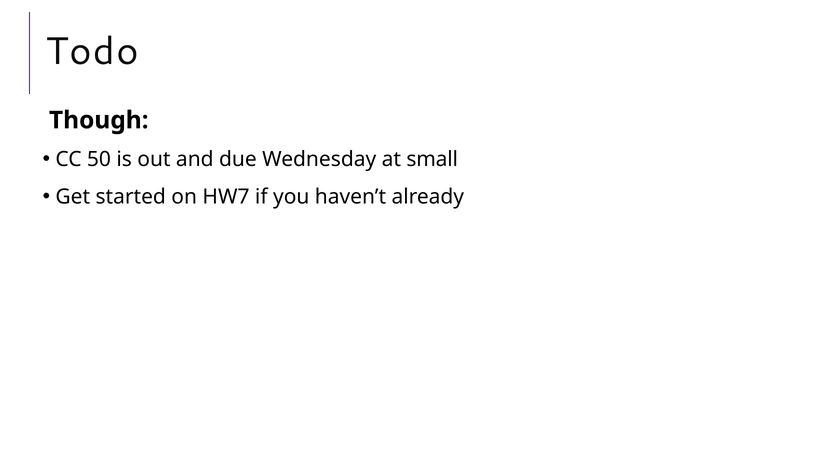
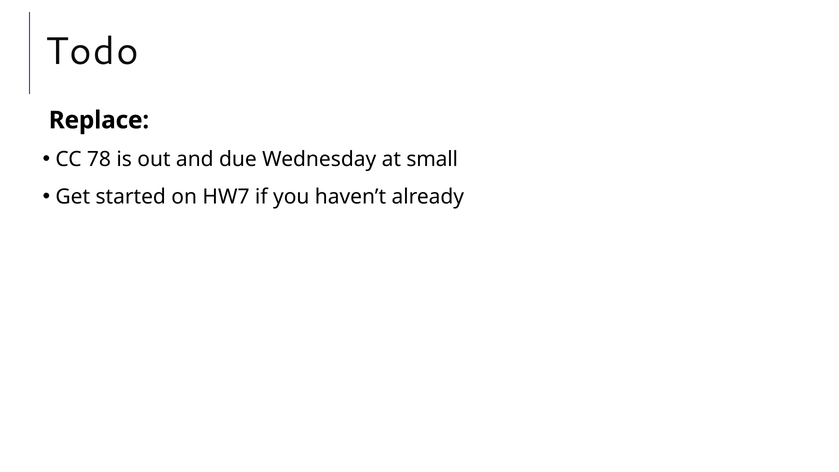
Though: Though -> Replace (99, 120)
50: 50 -> 78 (99, 159)
